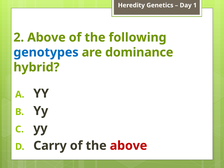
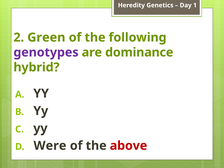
2 Above: Above -> Green (46, 37)
genotypes colour: blue -> purple (46, 52)
Carry: Carry -> Were (50, 146)
